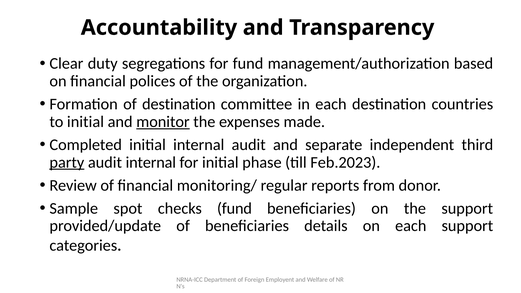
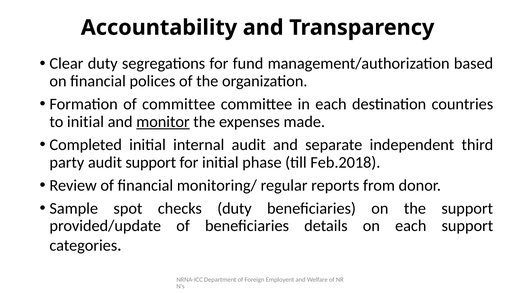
of destination: destination -> committee (179, 104)
party underline: present -> none (67, 162)
audit internal: internal -> support (151, 162)
Feb.2023: Feb.2023 -> Feb.2018 (345, 162)
checks fund: fund -> duty (234, 208)
